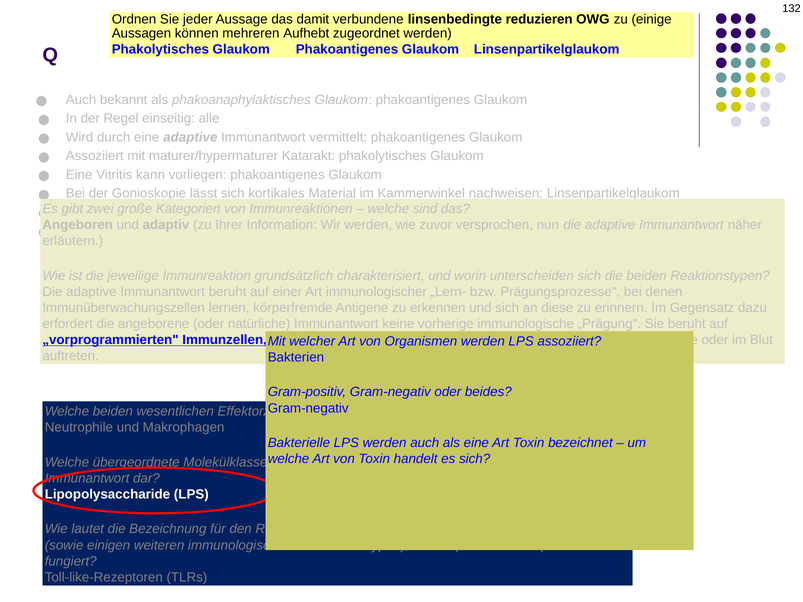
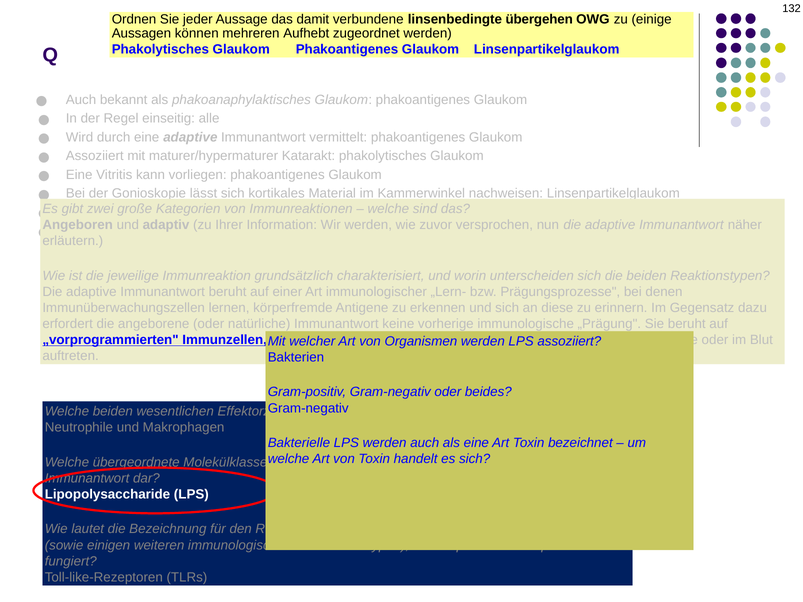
reduzieren: reduzieren -> übergehen (539, 19)
